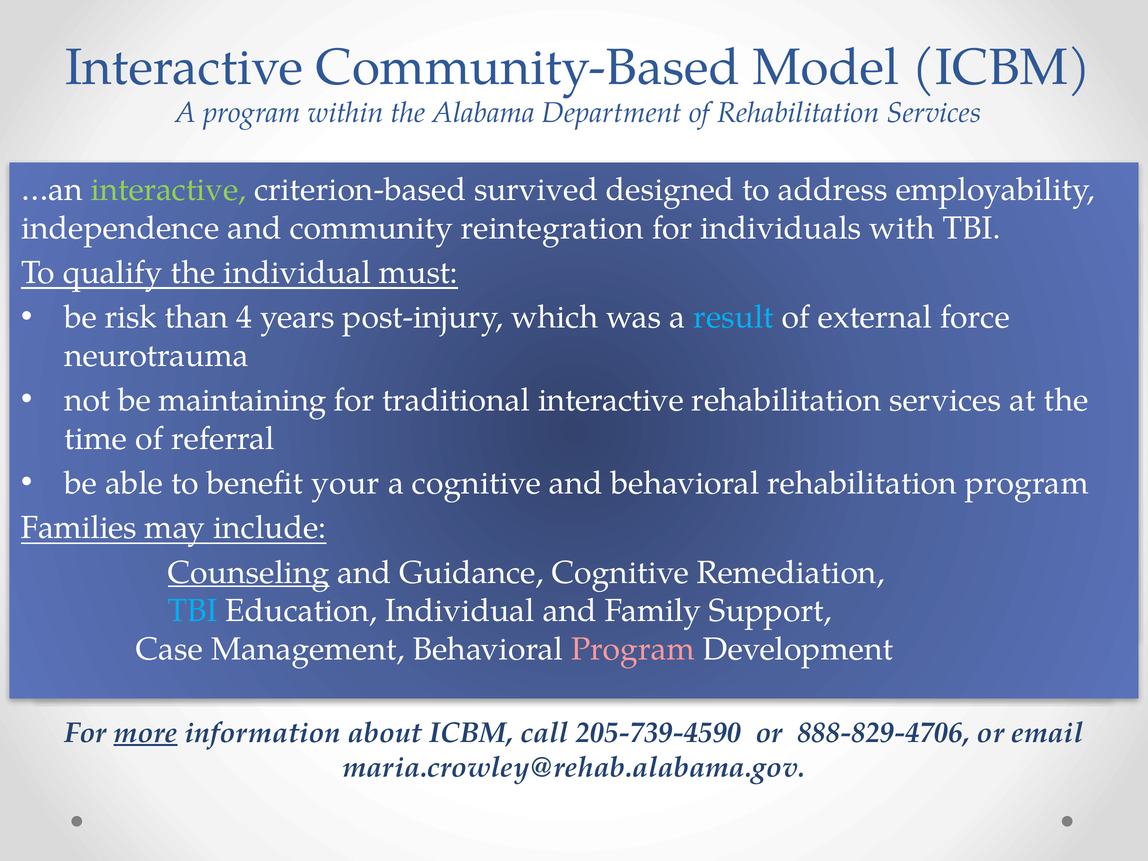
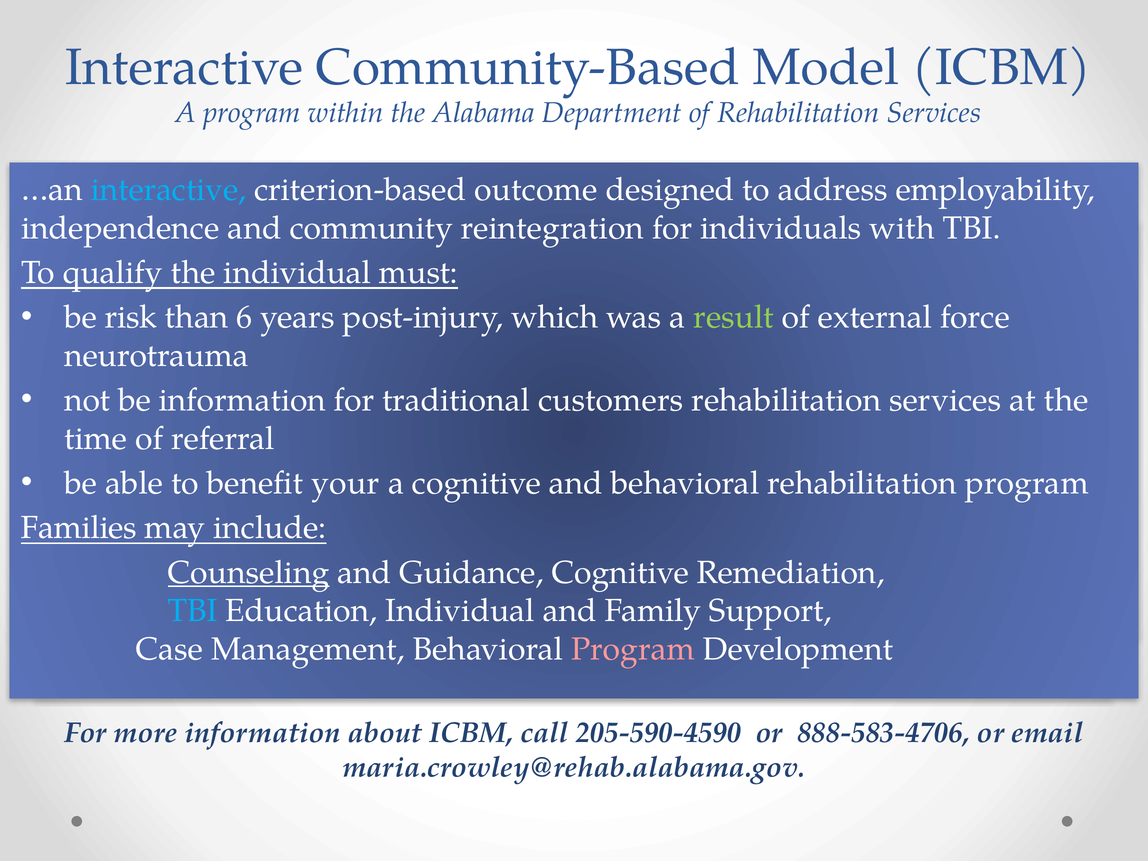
interactive colour: light green -> light blue (169, 190)
survived: survived -> outcome (536, 190)
4: 4 -> 6 (244, 317)
result colour: light blue -> light green (734, 317)
be maintaining: maintaining -> information (242, 400)
traditional interactive: interactive -> customers (611, 400)
more underline: present -> none (146, 733)
205-739-4590: 205-739-4590 -> 205-590-4590 (658, 733)
888-829-4706: 888-829-4706 -> 888-583-4706 (883, 733)
